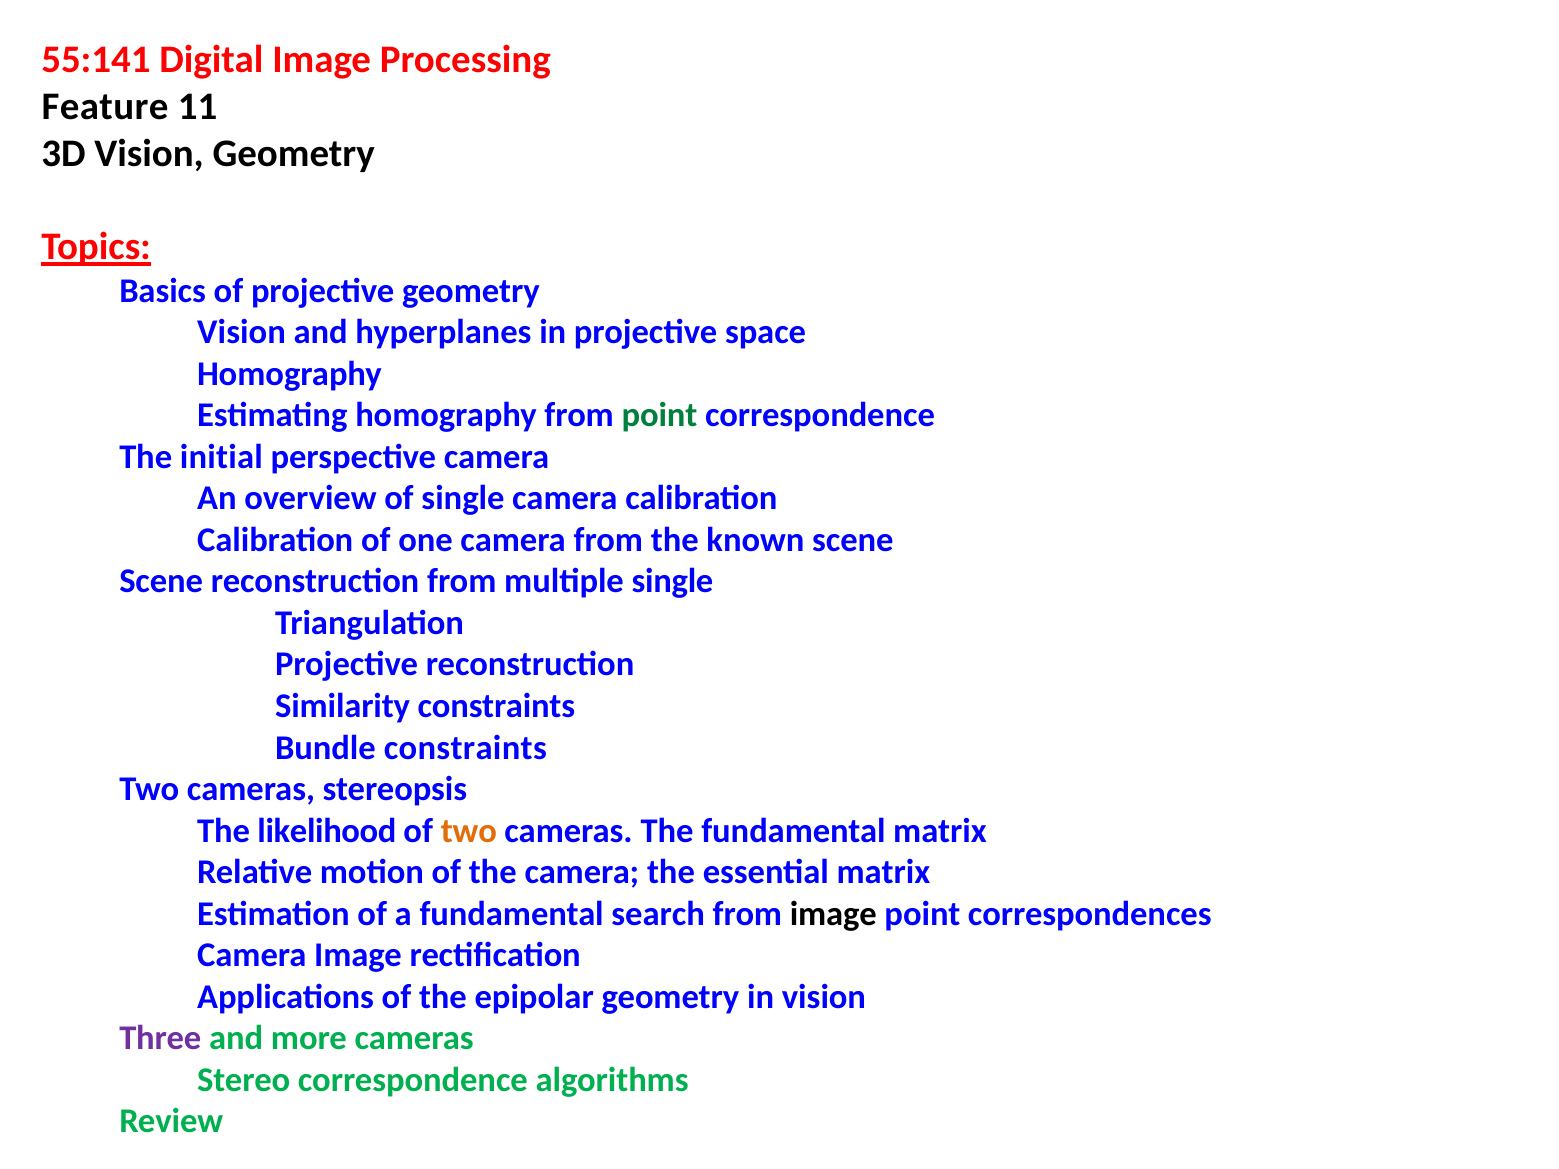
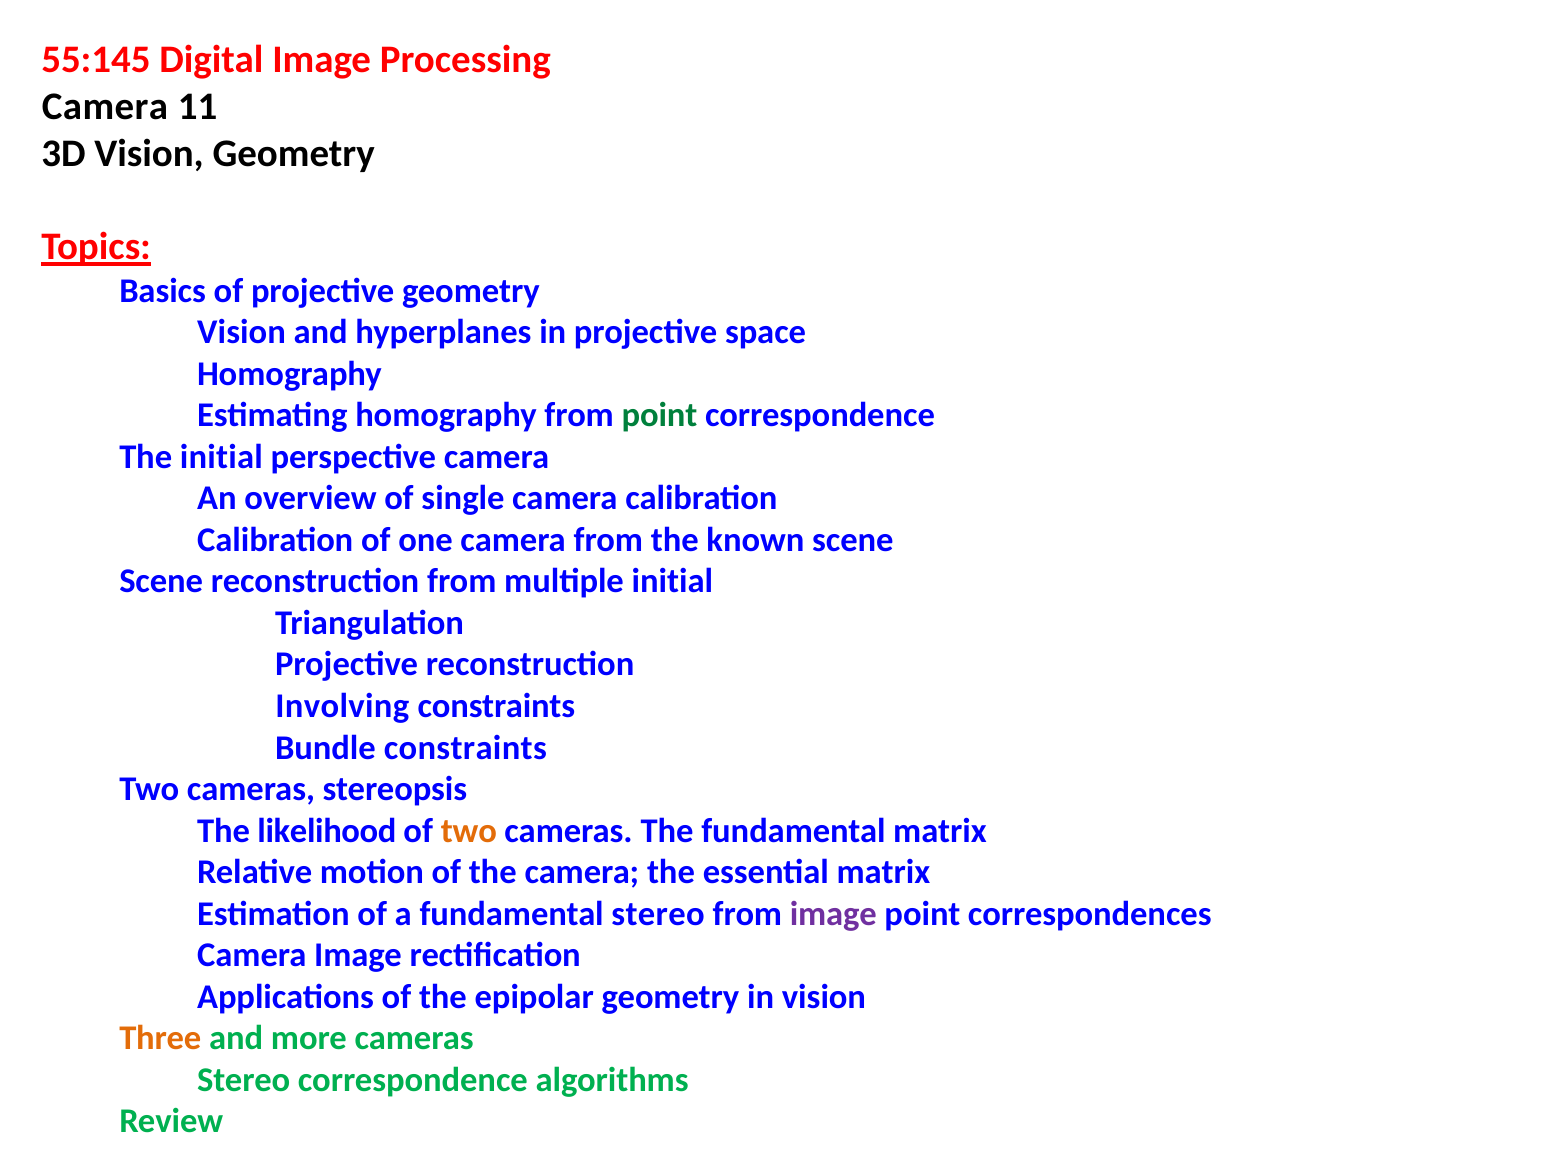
55:141: 55:141 -> 55:145 (96, 60)
Feature: Feature -> Camera (105, 107)
multiple single: single -> initial (672, 582)
Similarity: Similarity -> Involving (342, 706)
fundamental search: search -> stereo (658, 914)
image colour: black -> purple (833, 914)
Three colour: purple -> orange (160, 1039)
